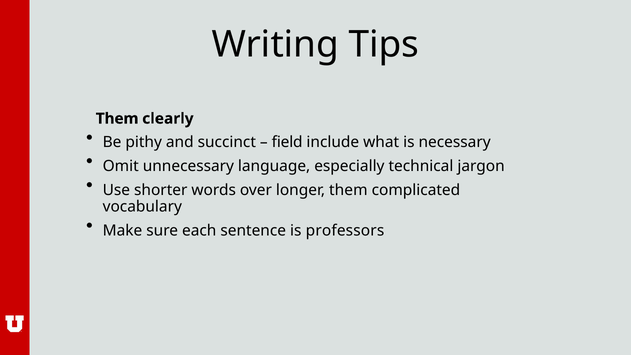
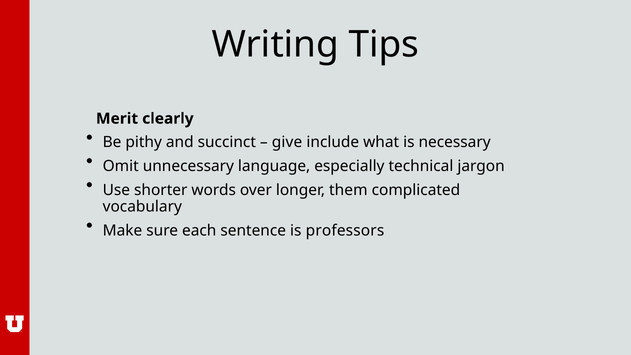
Them: Them -> Merit (117, 119)
field: field -> give (287, 142)
